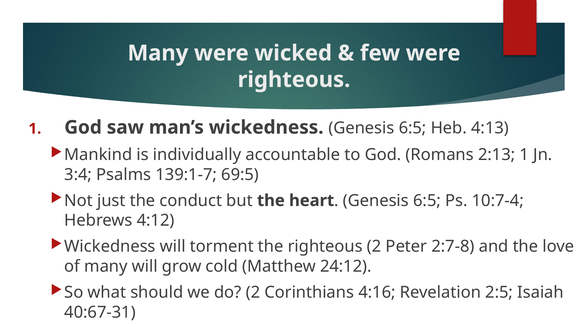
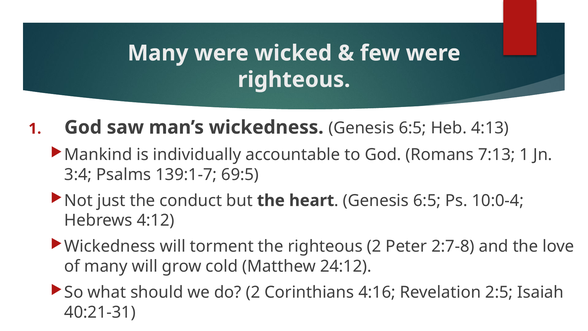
2:13: 2:13 -> 7:13 (497, 155)
10:7-4: 10:7-4 -> 10:0-4 (498, 200)
40:67-31: 40:67-31 -> 40:21-31 (100, 312)
